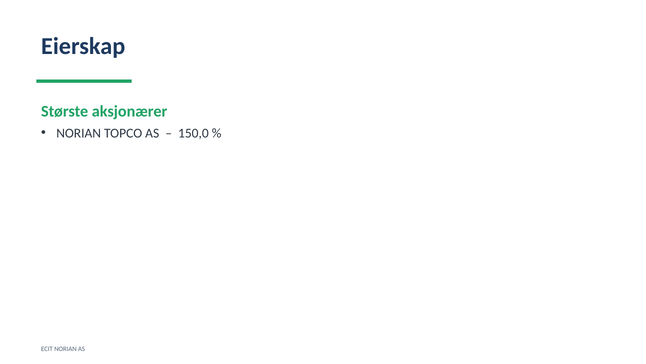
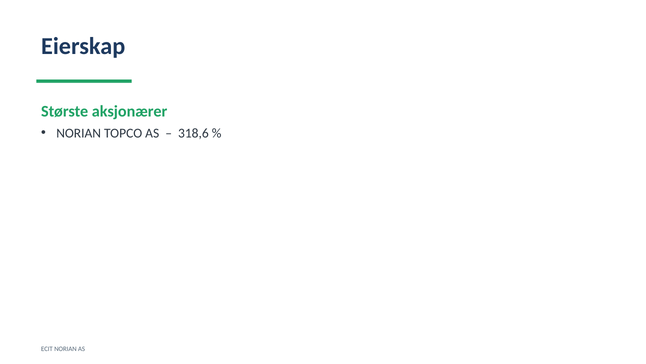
150,0: 150,0 -> 318,6 (193, 133)
